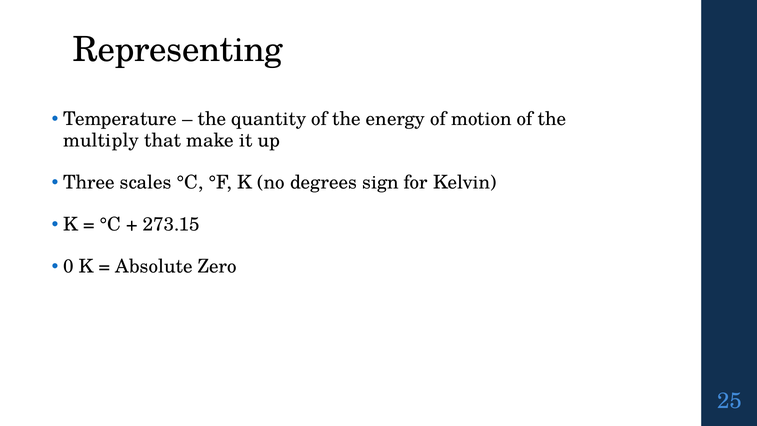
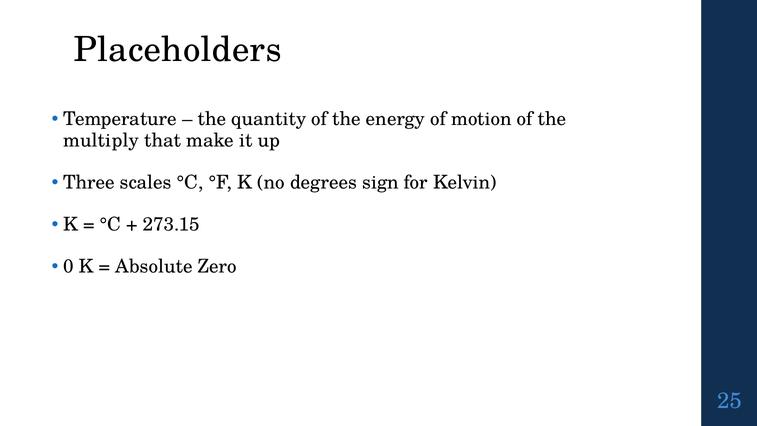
Representing: Representing -> Placeholders (178, 50)
